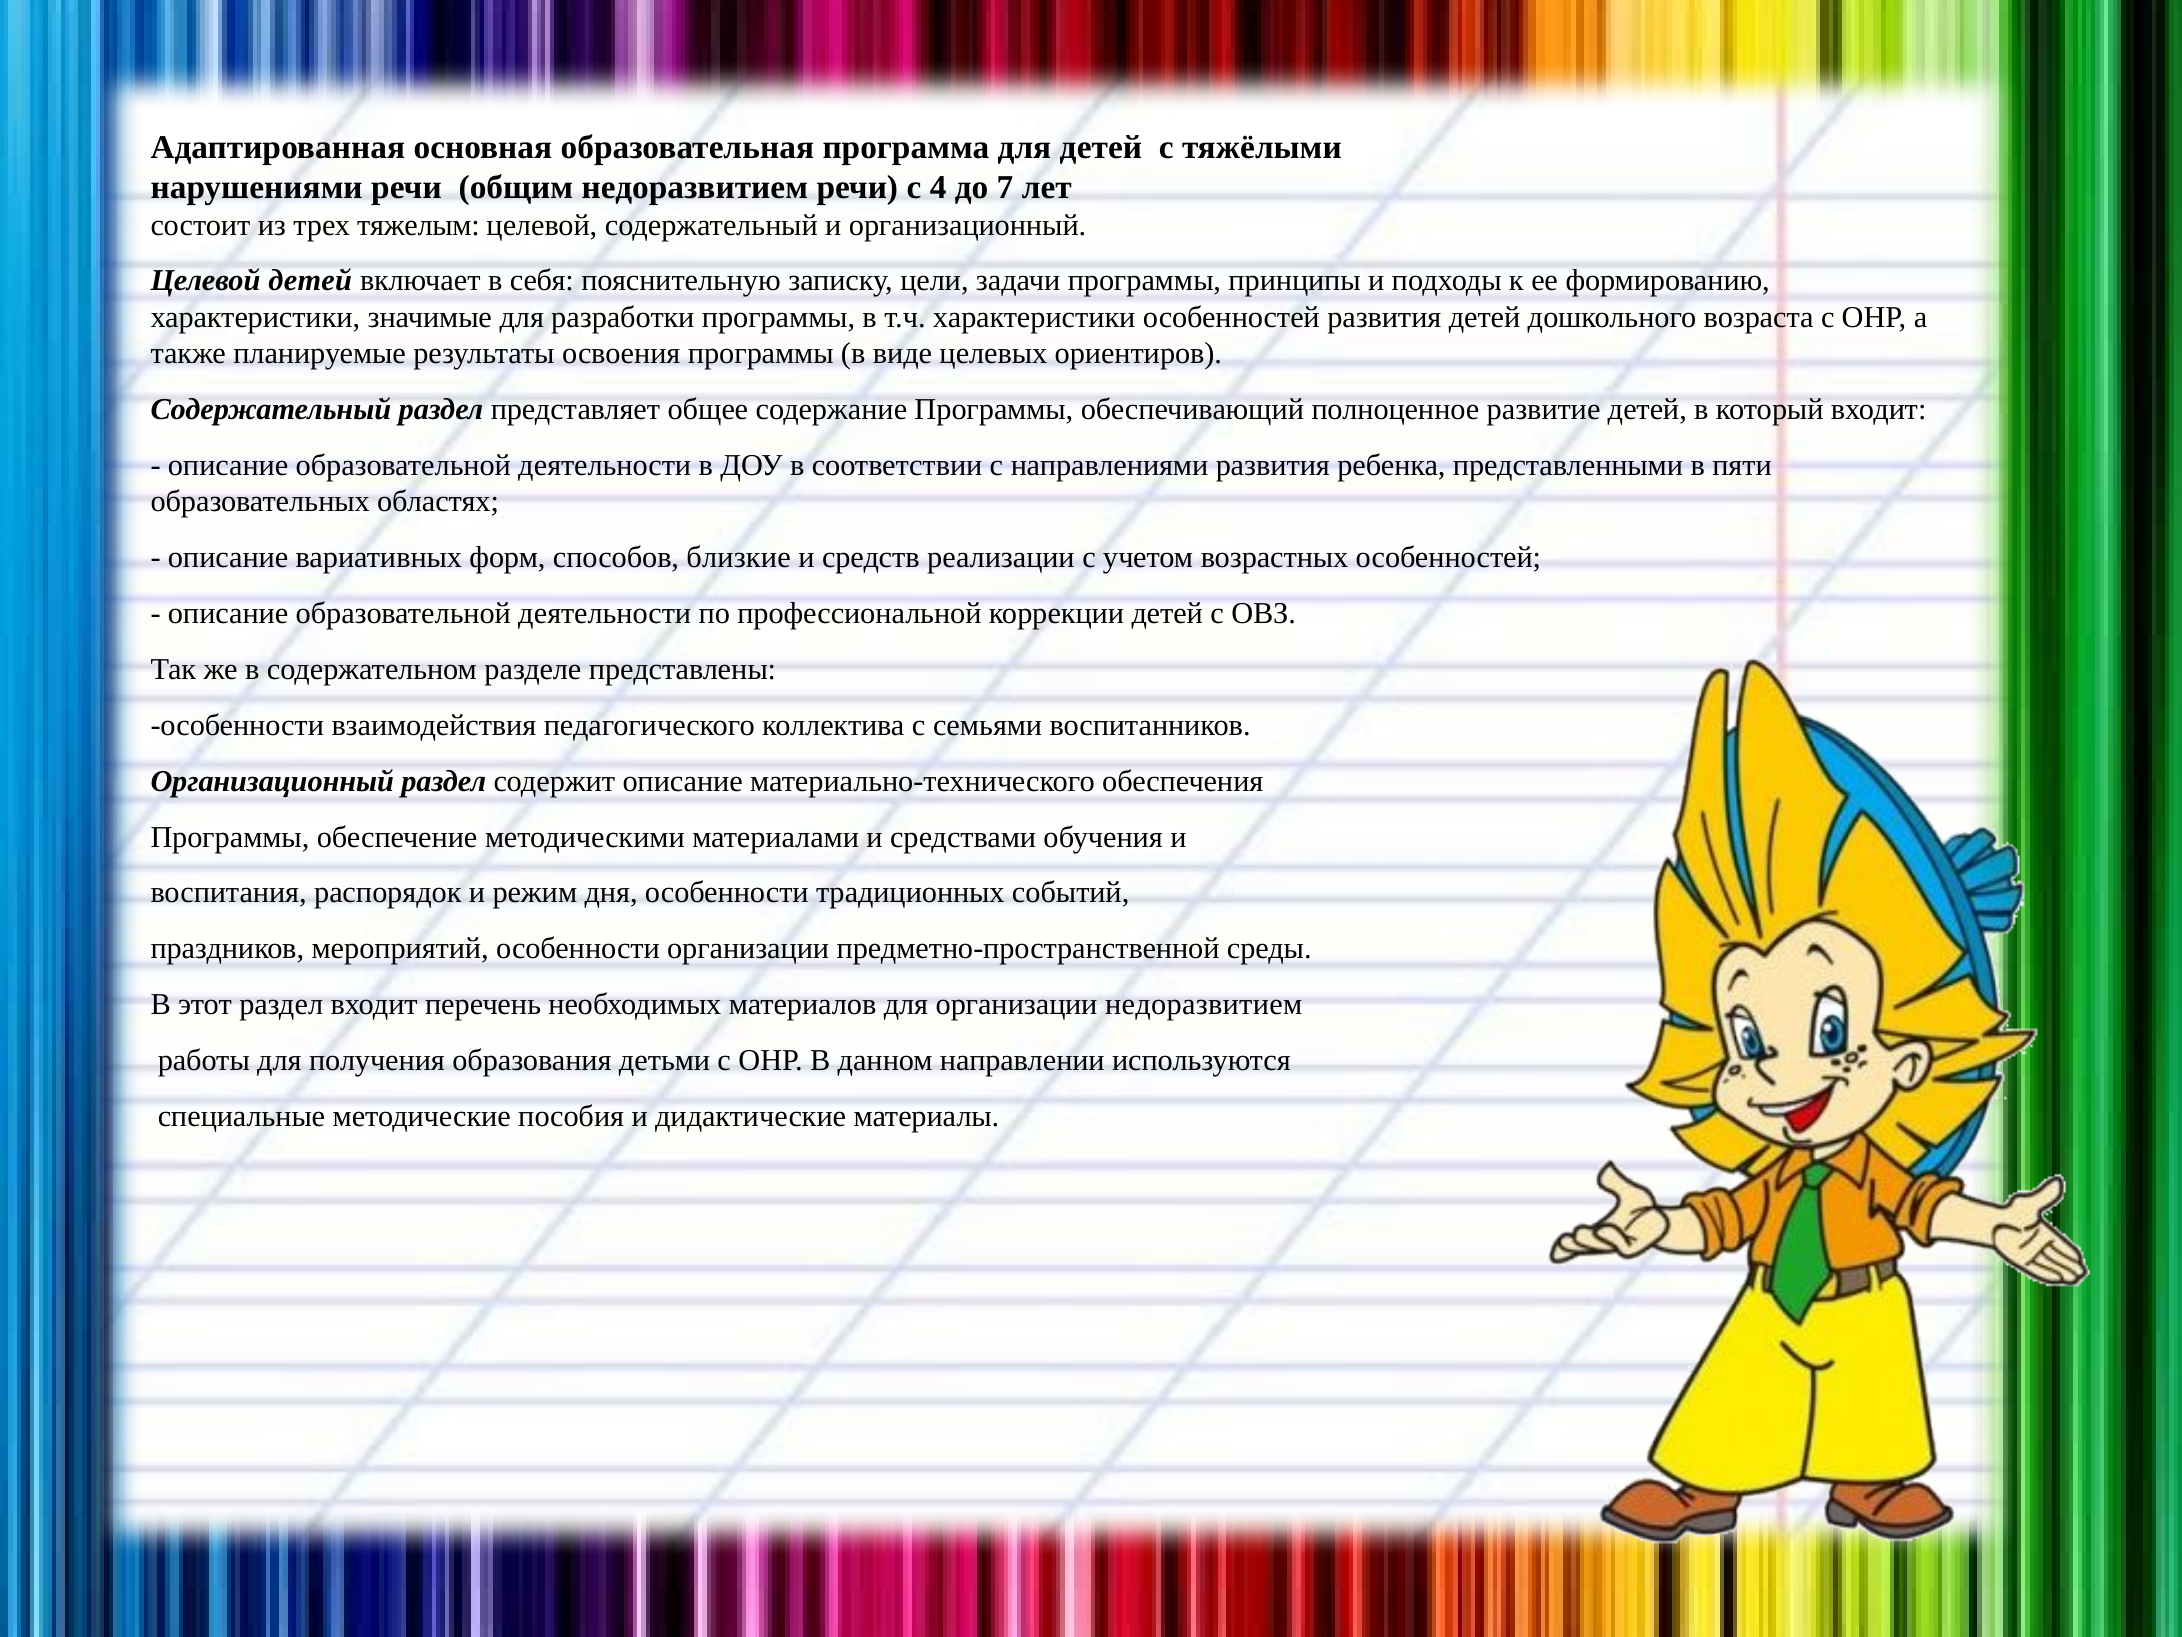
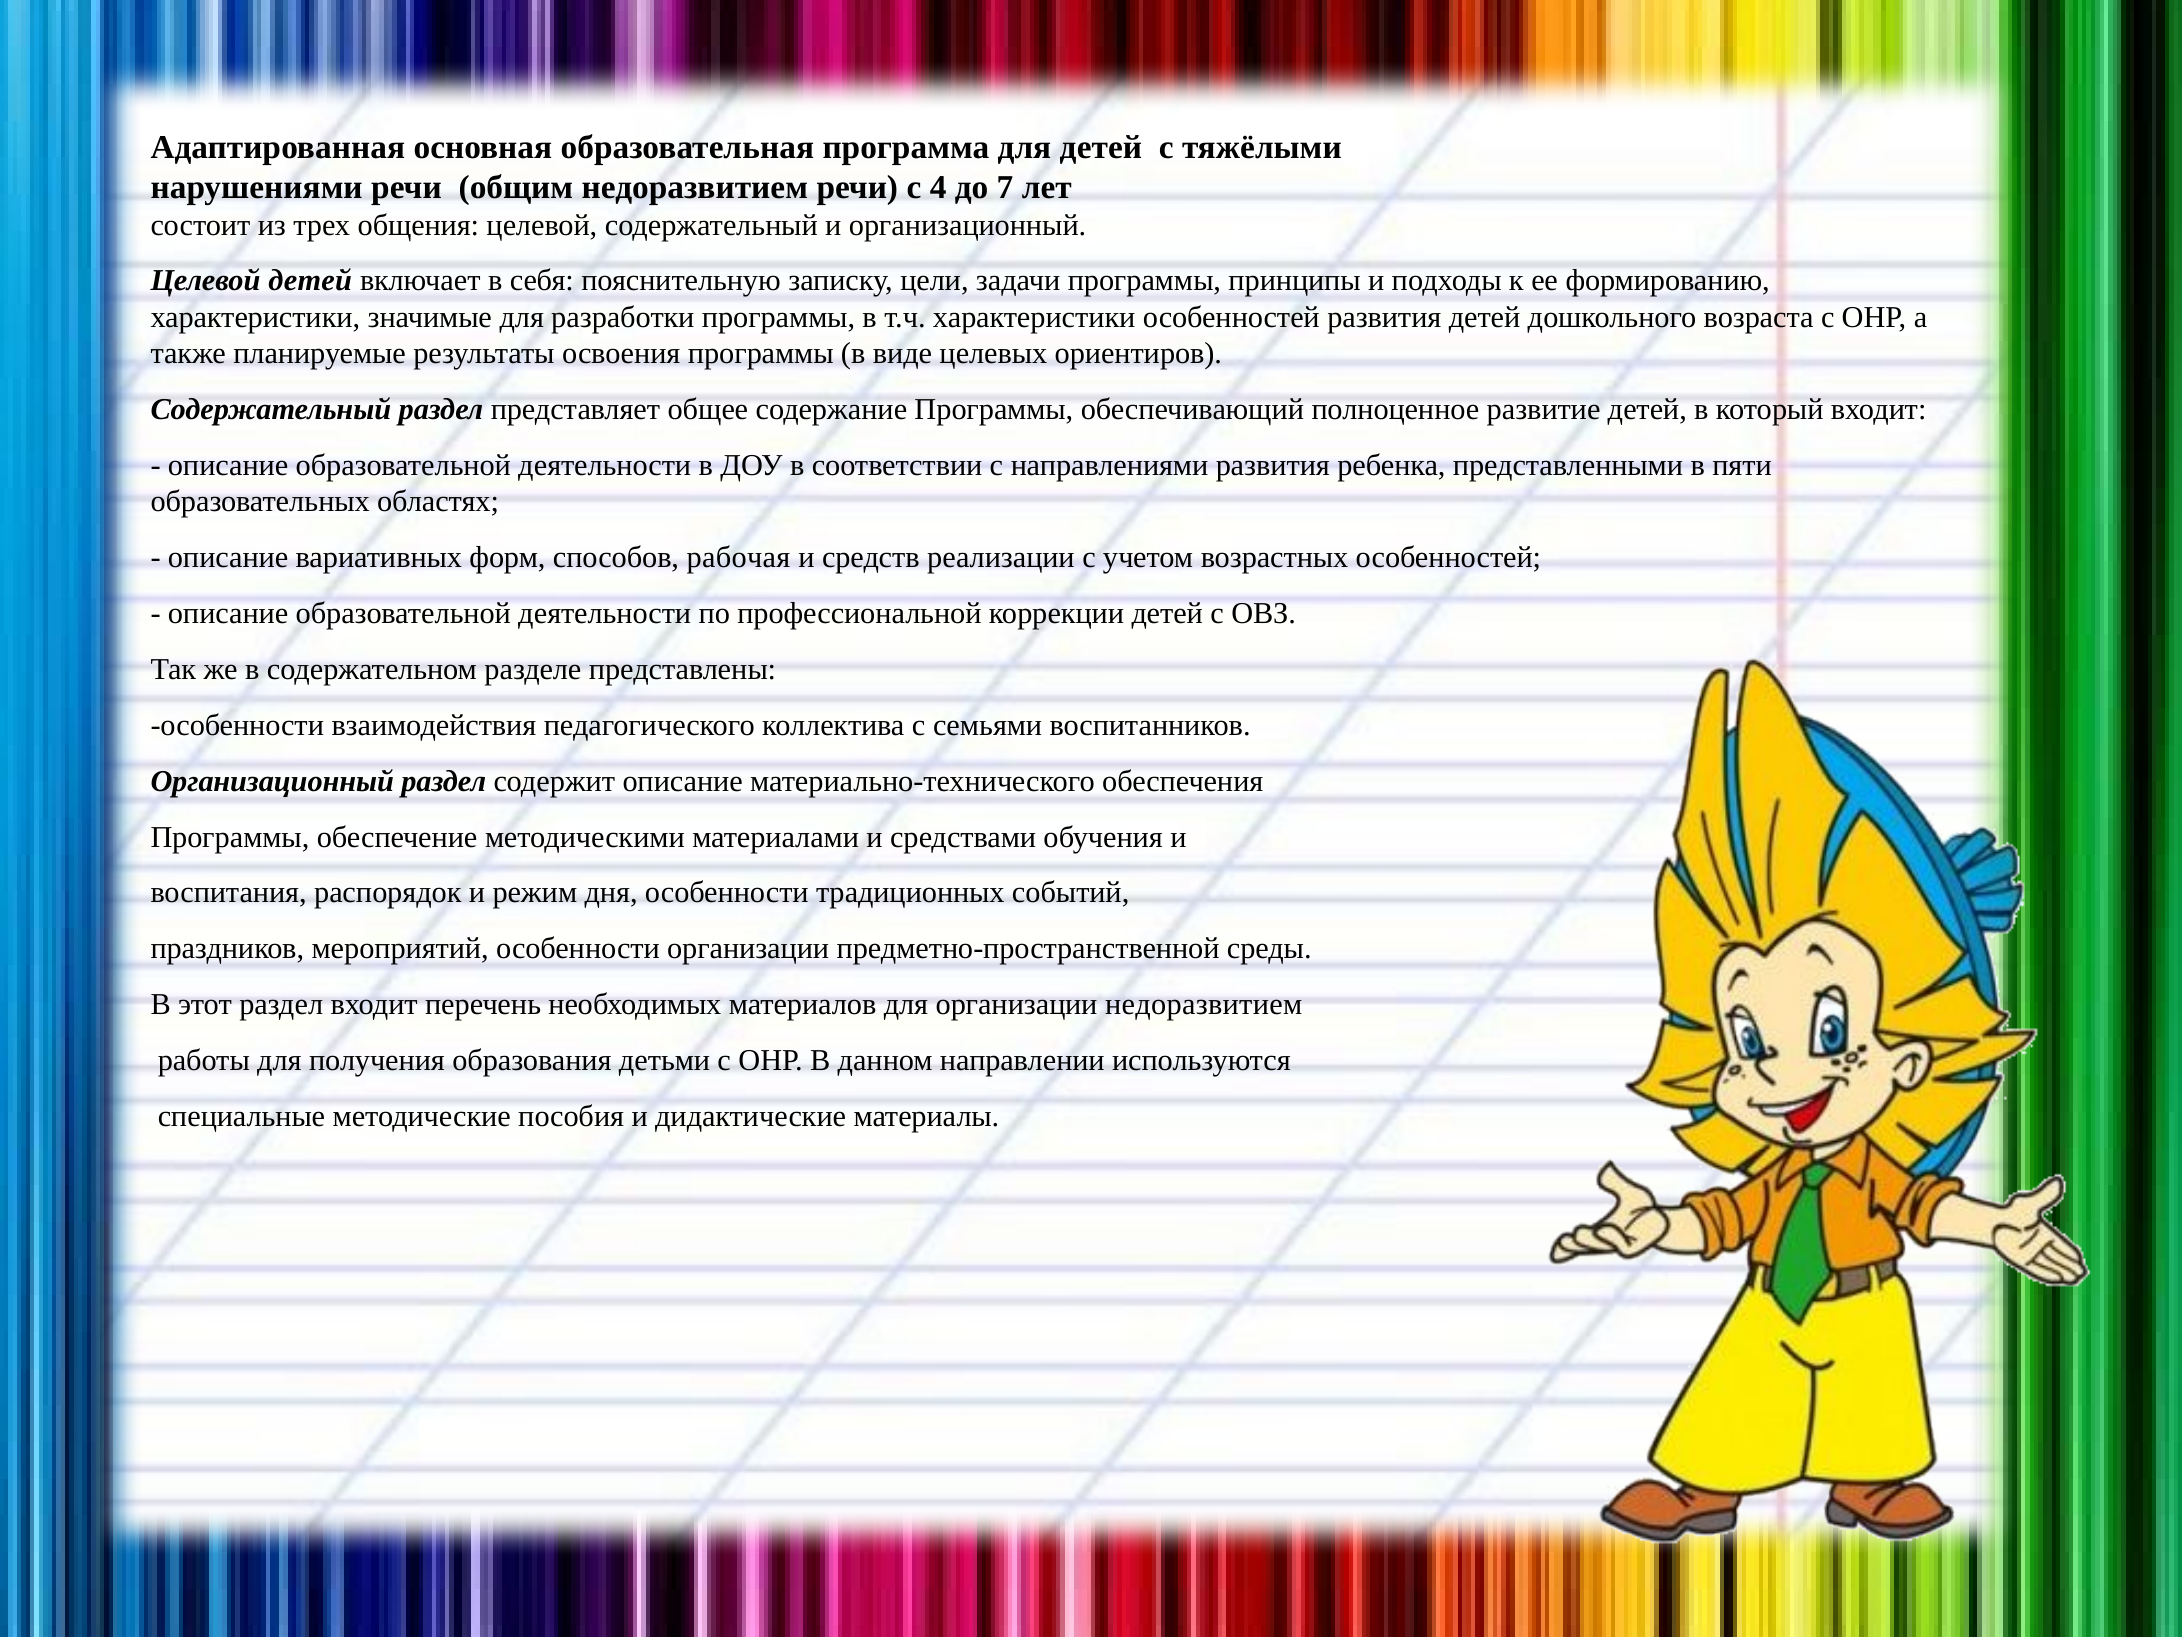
тяжелым: тяжелым -> общения (418, 225)
близкие: близкие -> рабочая (739, 558)
